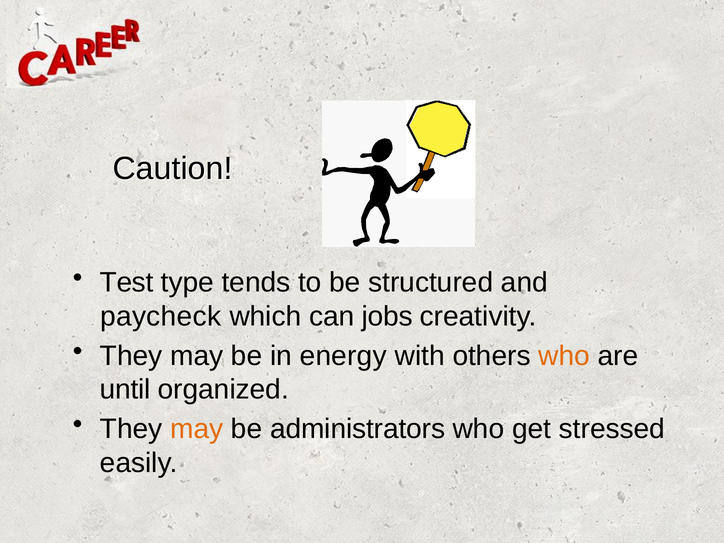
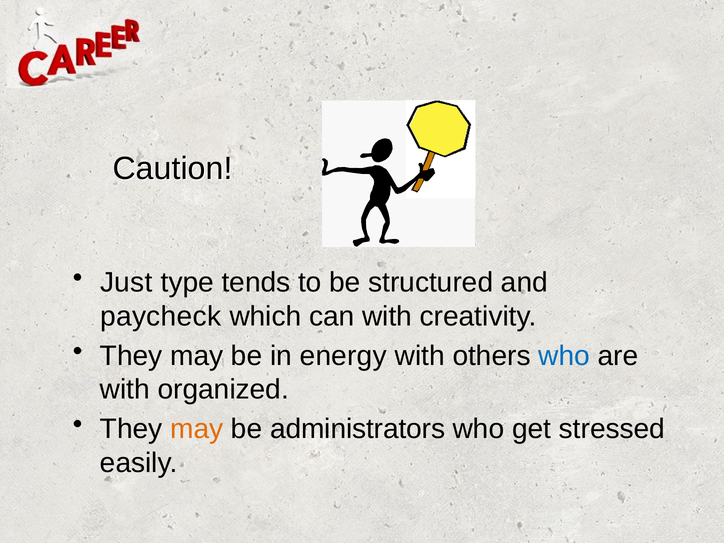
Test: Test -> Just (126, 283)
can jobs: jobs -> with (387, 316)
who colour: orange -> blue (564, 356)
until: until -> with (125, 390)
